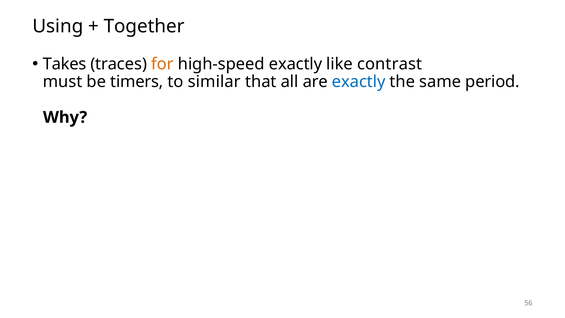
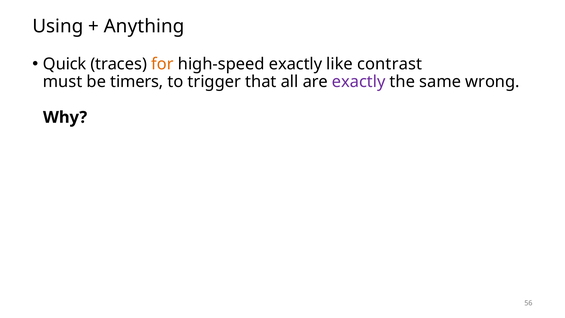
Together: Together -> Anything (144, 26)
Takes: Takes -> Quick (65, 64)
similar: similar -> trigger (214, 82)
exactly colour: blue -> purple (359, 82)
period: period -> wrong (492, 82)
